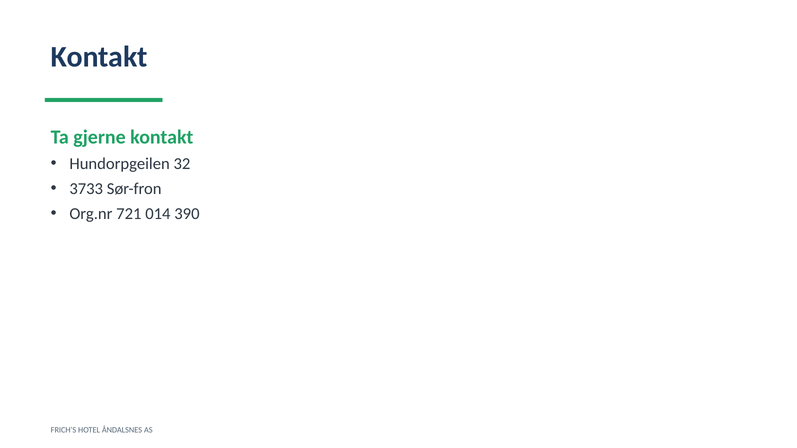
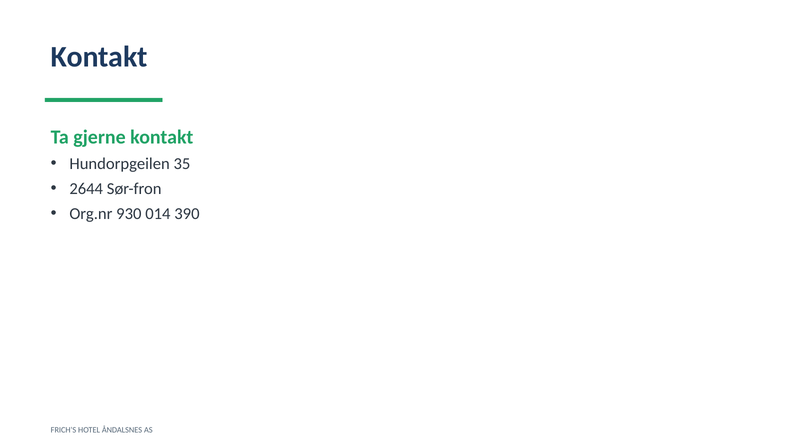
32: 32 -> 35 (182, 164)
3733: 3733 -> 2644 (86, 189)
721: 721 -> 930 (129, 214)
